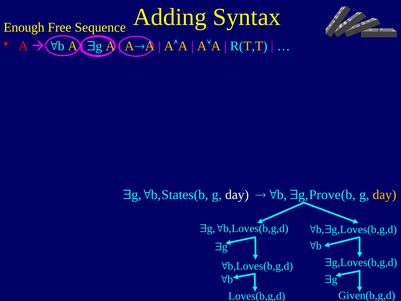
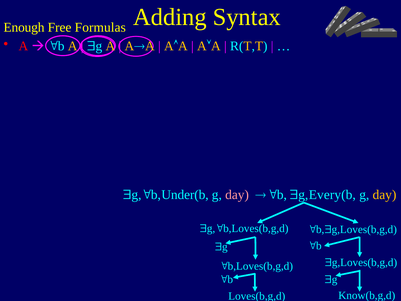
Sequence: Sequence -> Formulas (100, 27)
States(b: States(b -> Under(b (185, 195)
day colour: white -> pink (237, 195)
Prove(b: Prove(b -> Every(b (332, 195)
Given(b,g,d: Given(b,g,d -> Know(b,g,d (367, 295)
